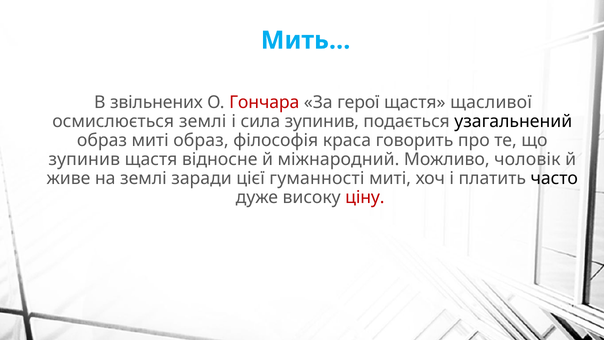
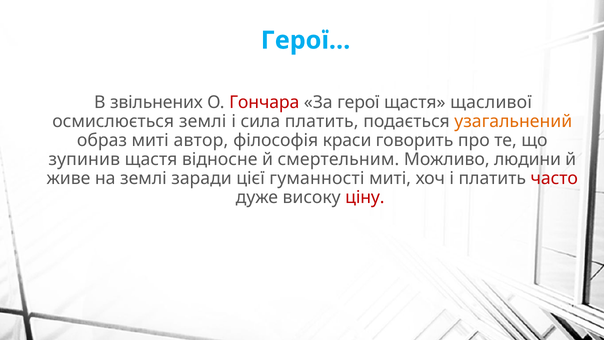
Мить…: Мить… -> Герої… (306, 40)
сила зупинив: зупинив -> платить (322, 121)
узагальнений colour: black -> orange (513, 121)
миті образ: образ -> автор (201, 140)
краса: краса -> краси (347, 140)
міжнародний: міжнародний -> смертельним (338, 159)
чоловік: чоловік -> людини (528, 159)
часто colour: black -> red (554, 178)
